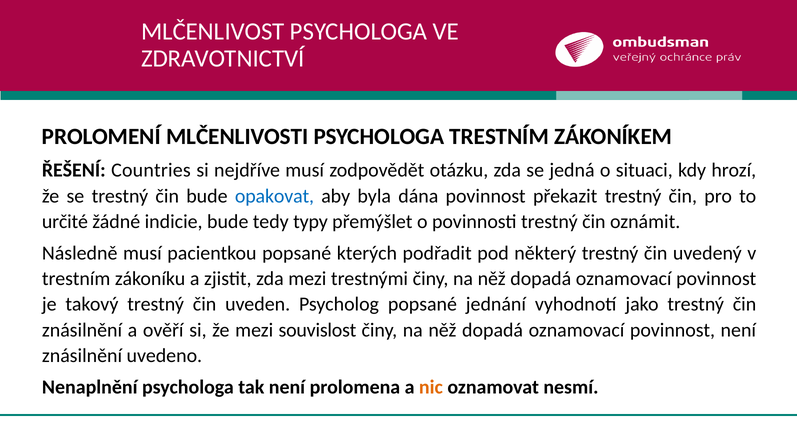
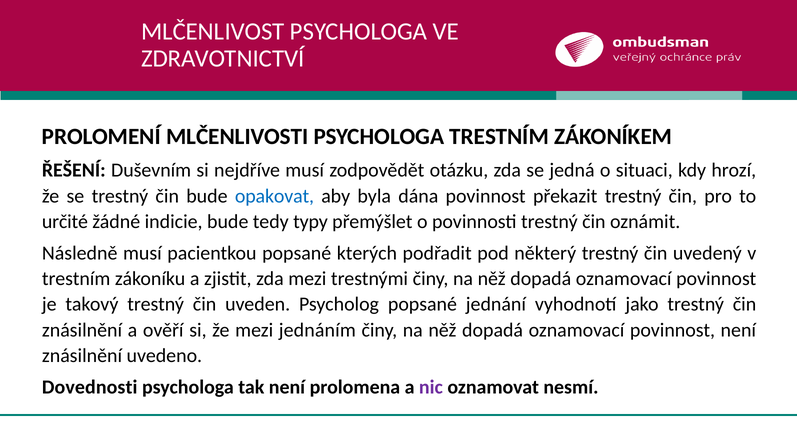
Countries: Countries -> Duševním (151, 170)
souvislost: souvislost -> jednáním (317, 330)
Nenaplnění: Nenaplnění -> Dovednosti (90, 388)
nic colour: orange -> purple (431, 388)
